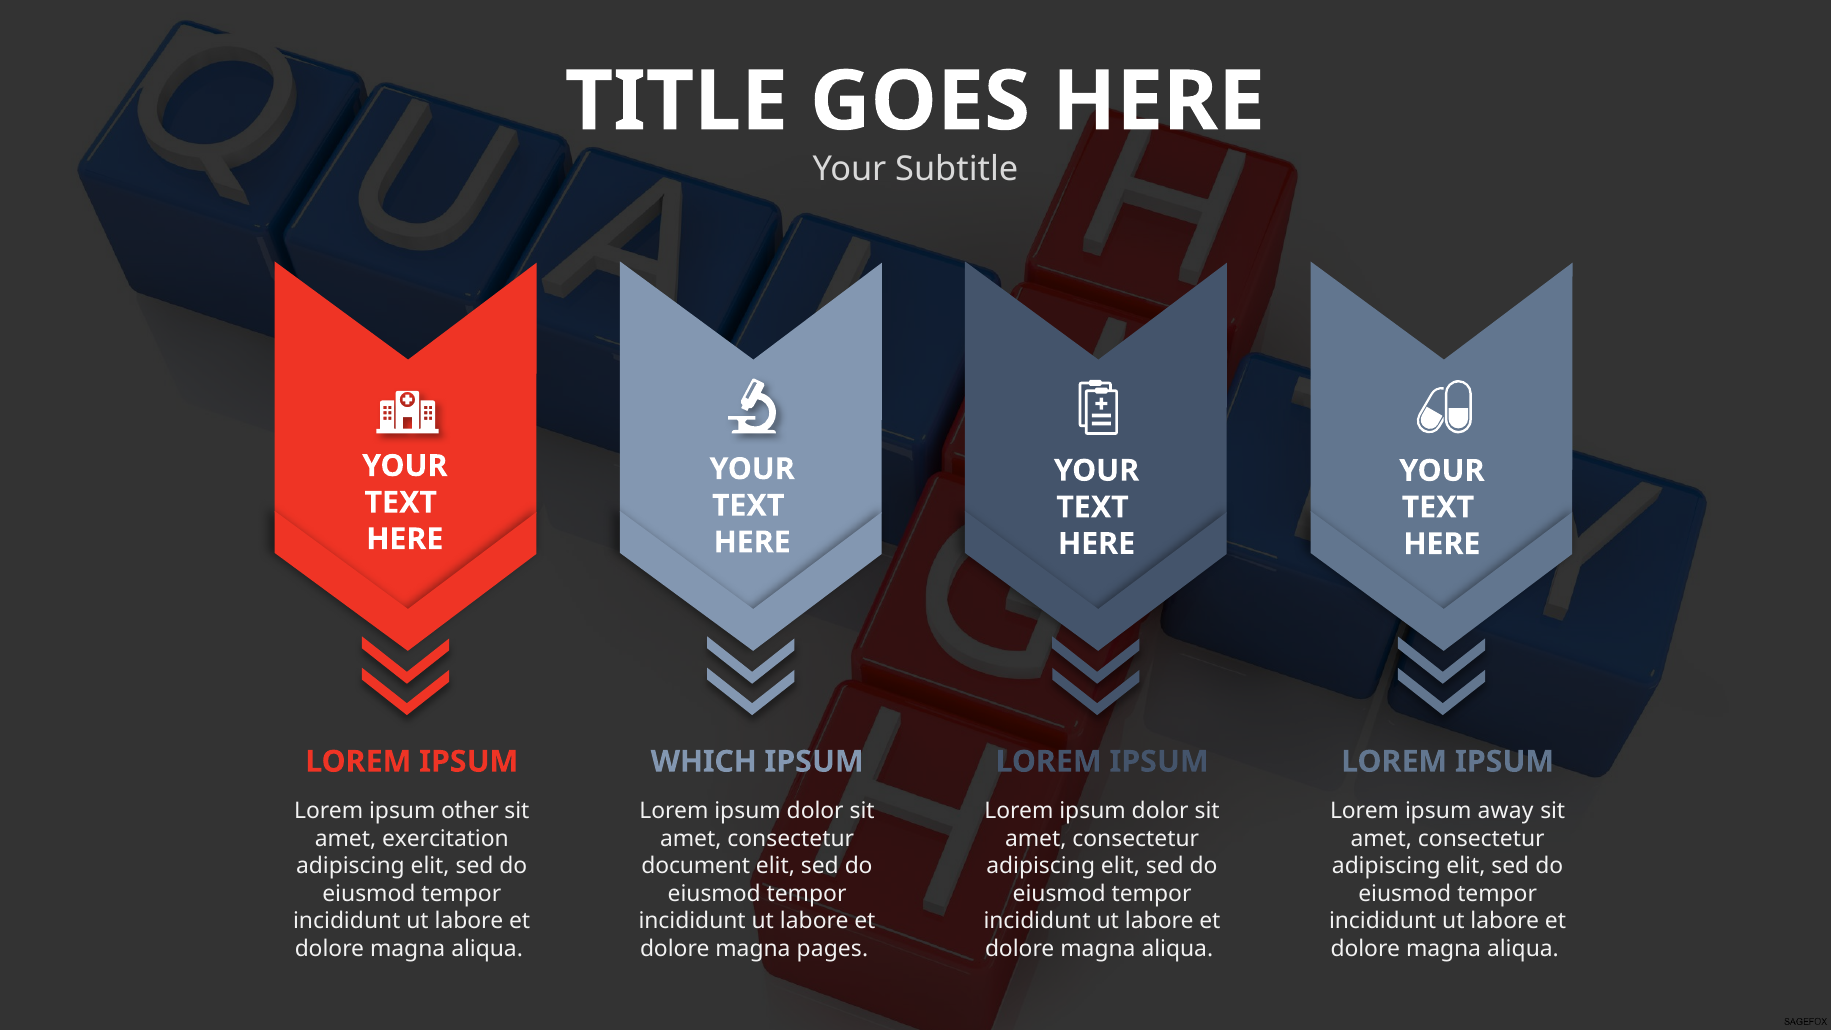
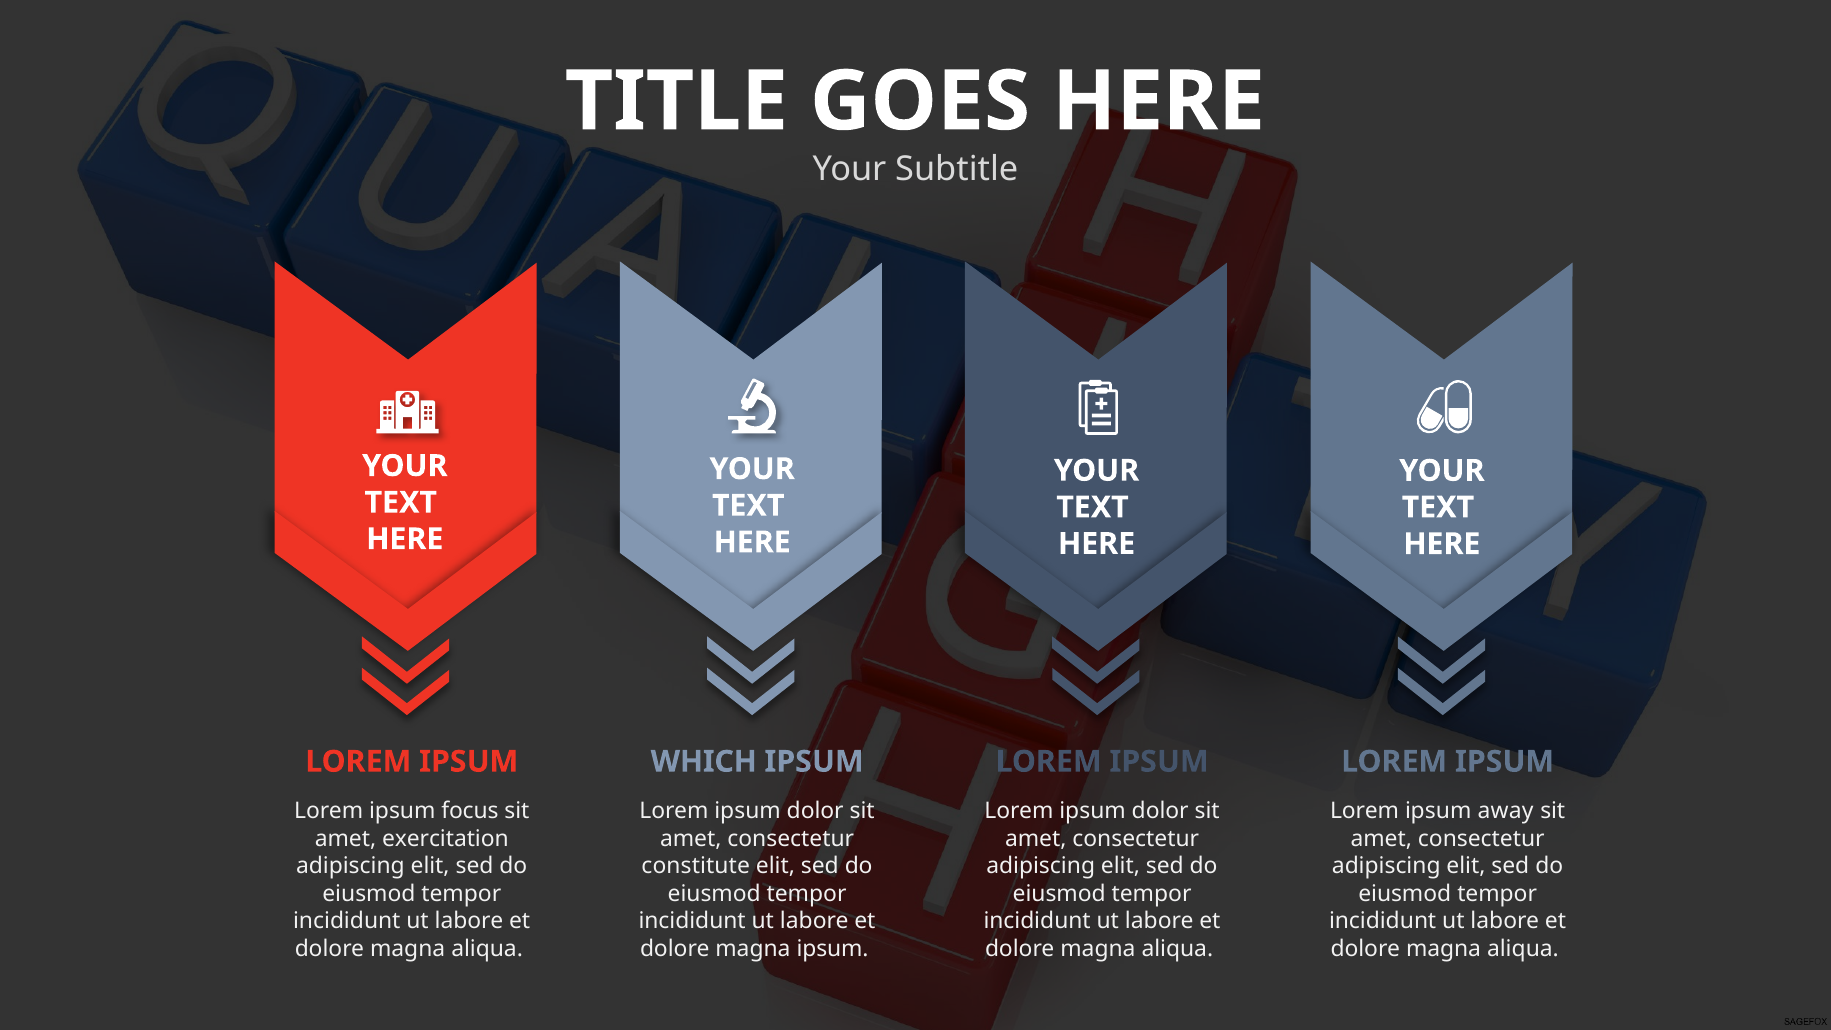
other: other -> focus (470, 811)
document: document -> constitute (696, 866)
magna pages: pages -> ipsum (833, 949)
